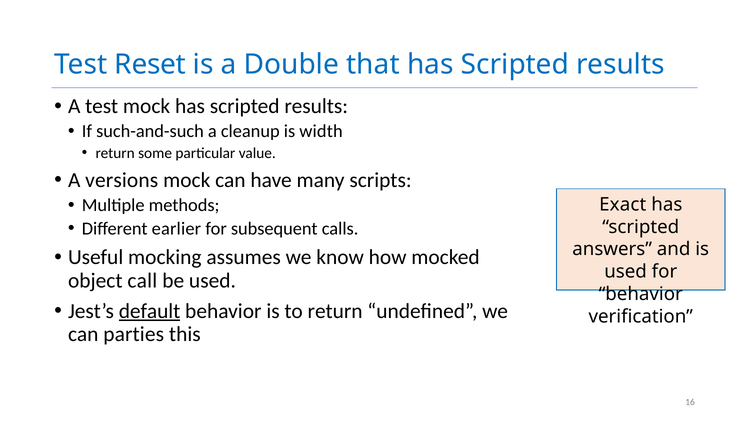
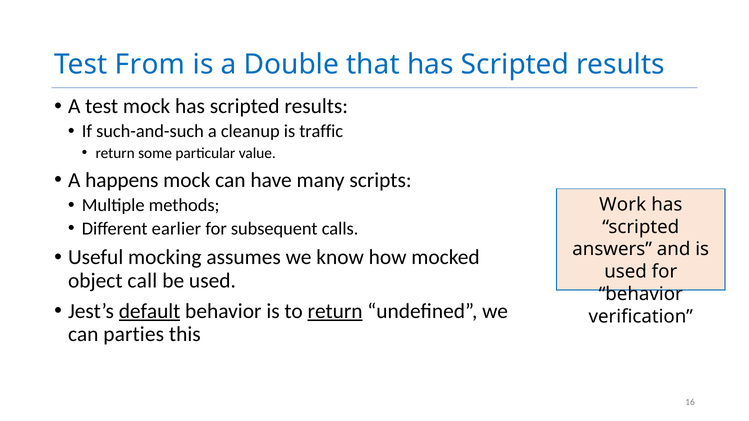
Reset: Reset -> From (150, 64)
width: width -> traffic (321, 131)
versions: versions -> happens (122, 180)
Exact: Exact -> Work (623, 205)
return underline: none -> present (335, 311)
